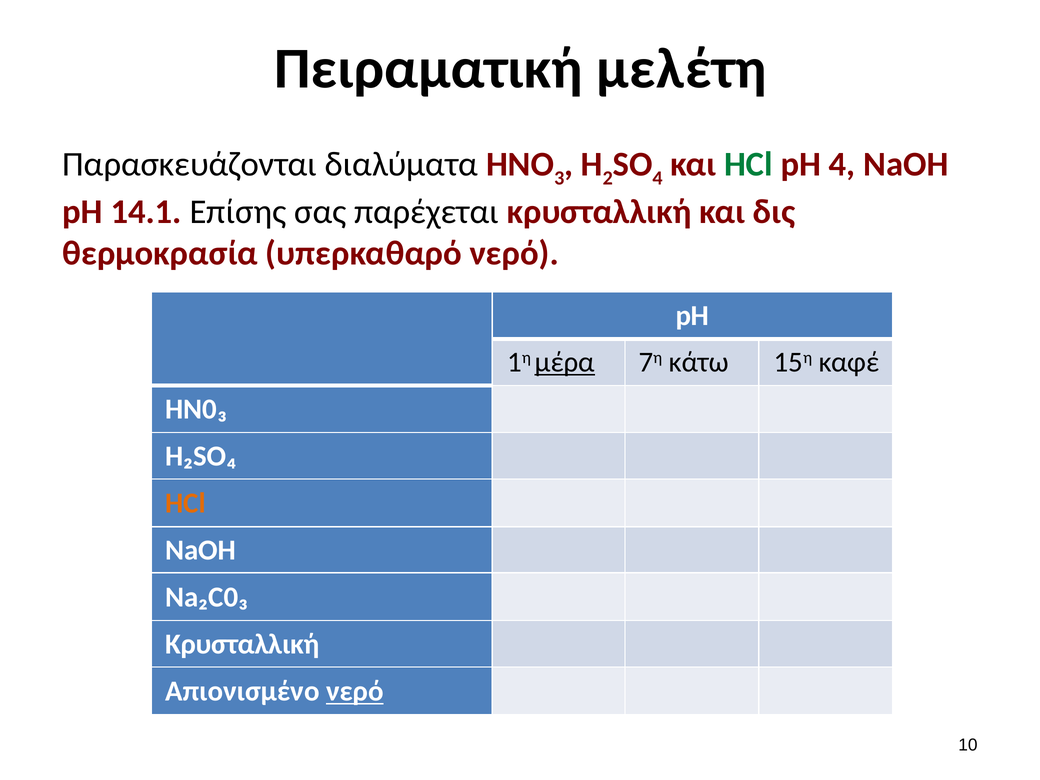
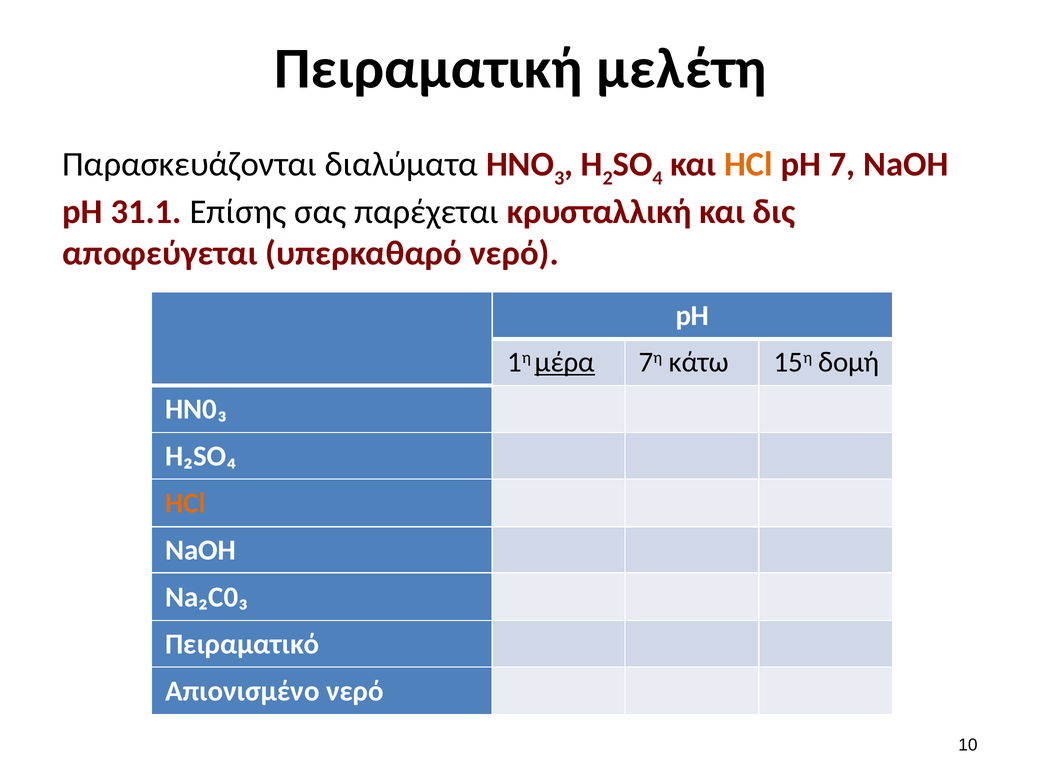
HCl colour: green -> orange (748, 165)
pH 4: 4 -> 7 (842, 165)
14.1: 14.1 -> 31.1 (146, 212)
θερμοκρασία: θερμοκρασία -> αποφεύγεται (160, 253)
καφέ: καφέ -> δομή (849, 362)
Κρυσταλλική: Κρυσταλλική -> Πειραματικό (242, 644)
νερό underline: present -> none (355, 691)
